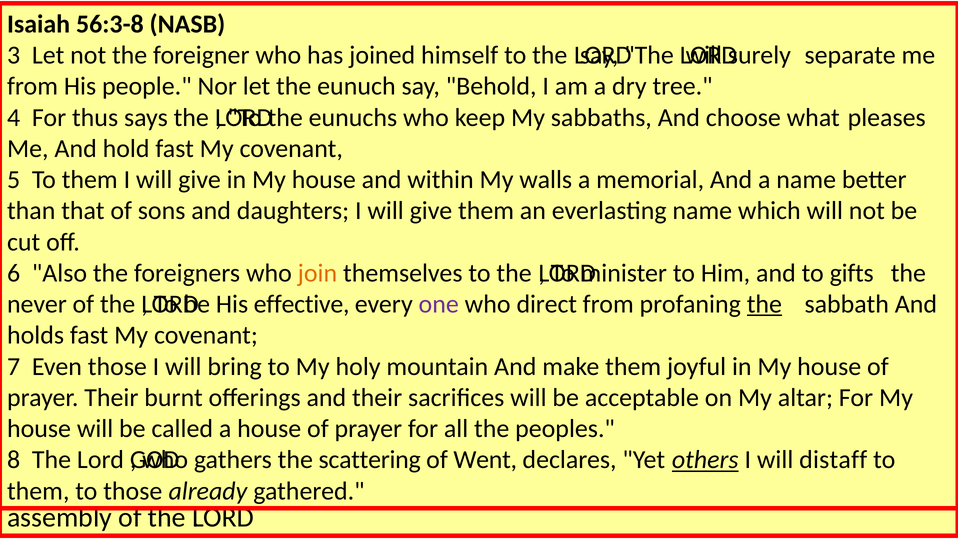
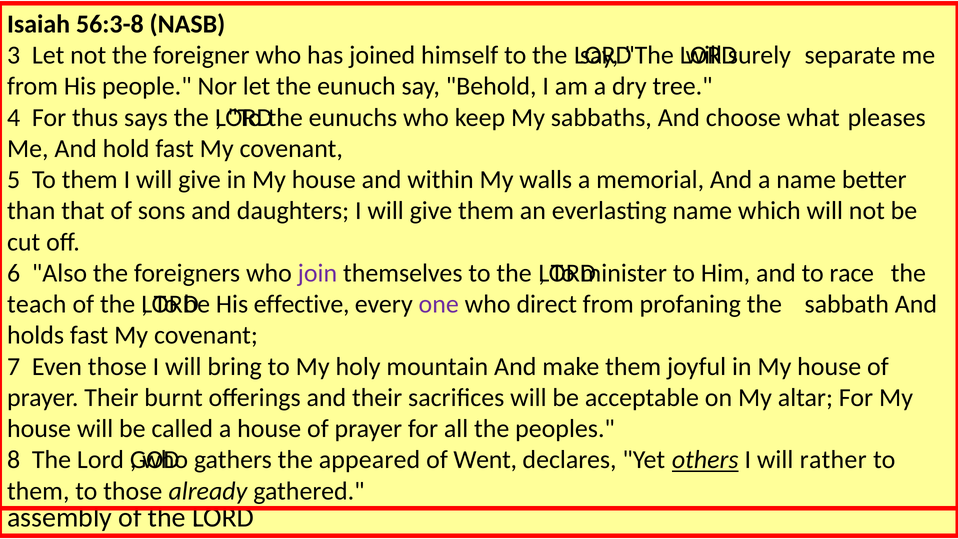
join colour: orange -> purple (317, 273)
gifts: gifts -> race (852, 273)
never: never -> teach (37, 304)
the underline: present -> none (764, 304)
scattering: scattering -> appeared (369, 460)
distaff: distaff -> rather (833, 460)
